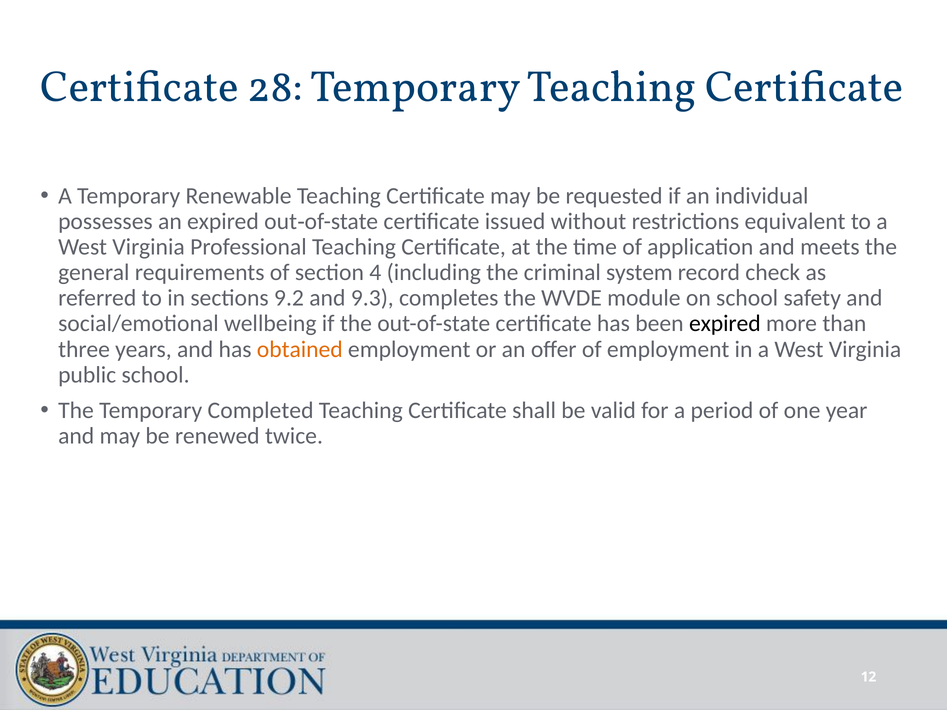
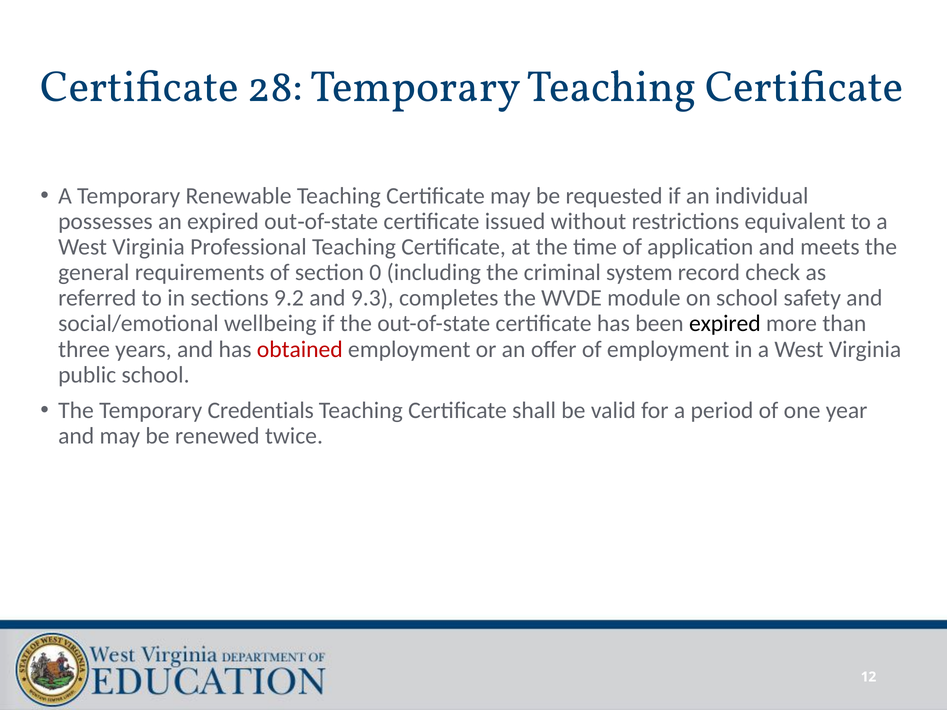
4: 4 -> 0 (375, 273)
obtained colour: orange -> red (300, 349)
Completed: Completed -> Credentials (261, 410)
